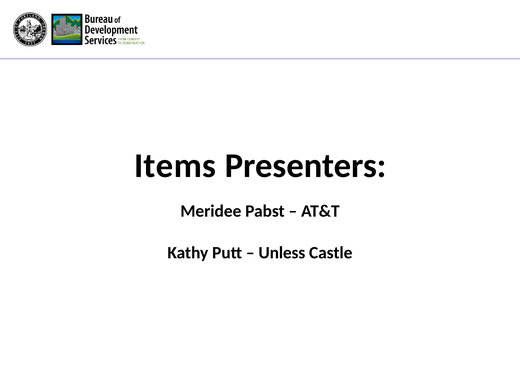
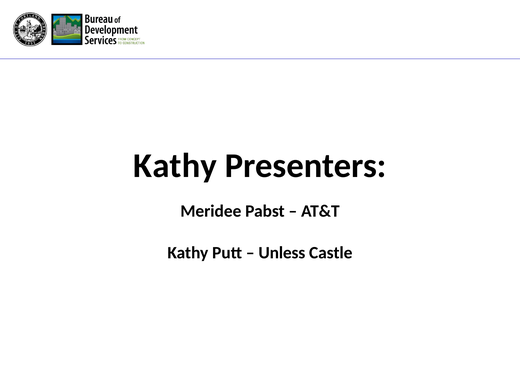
Items: Items -> Kathy (175, 166)
